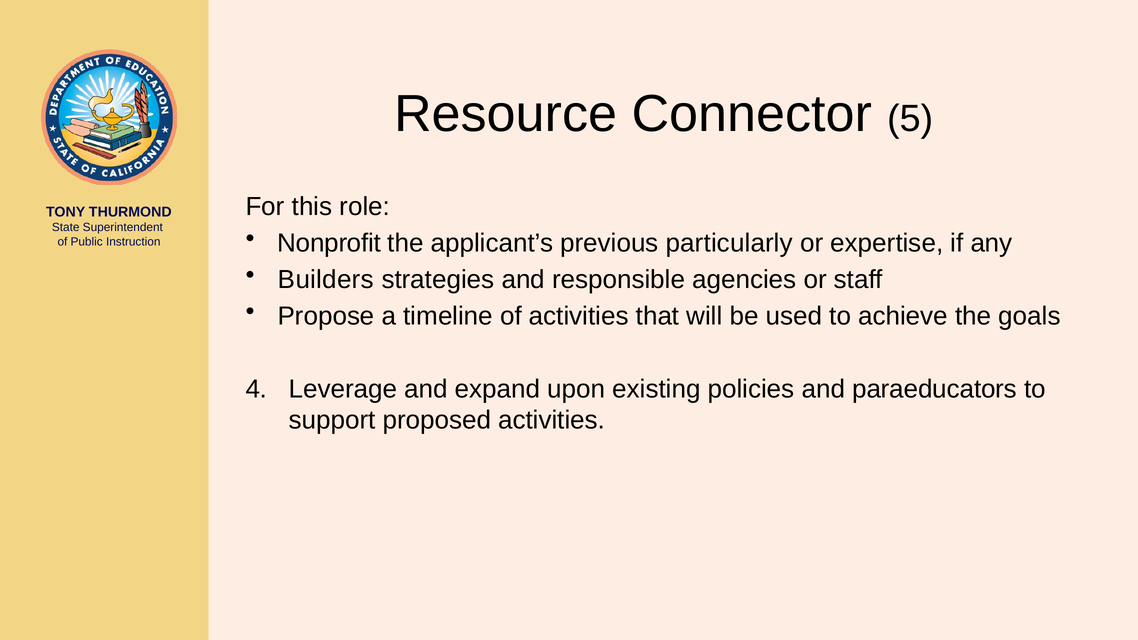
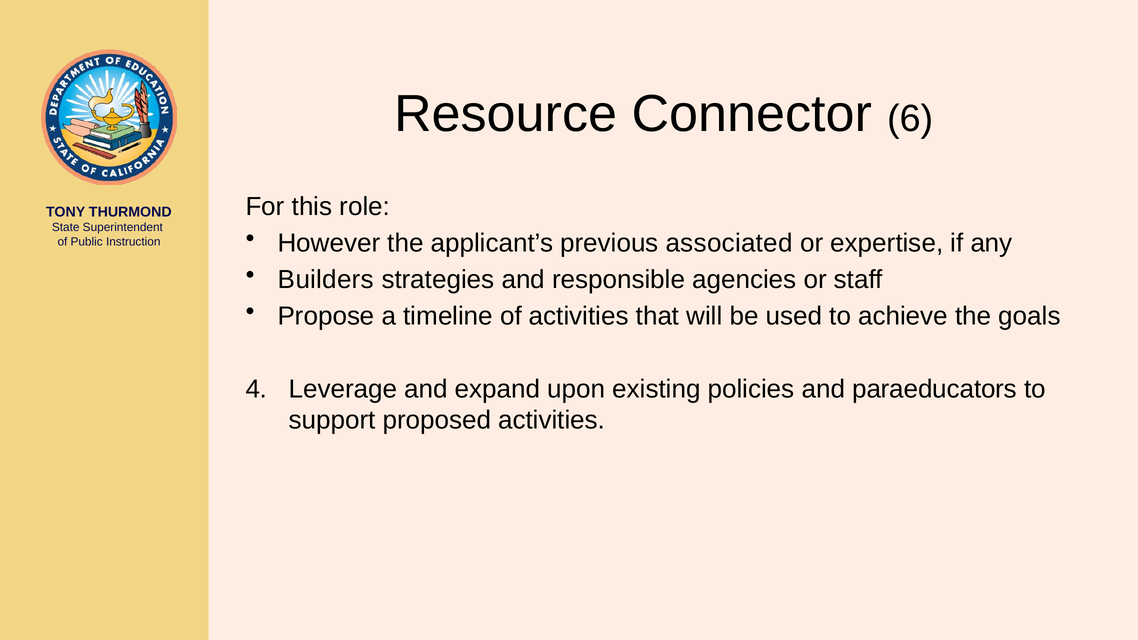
5: 5 -> 6 (910, 119)
Nonprofit: Nonprofit -> However (329, 243)
particularly: particularly -> associated (729, 243)
